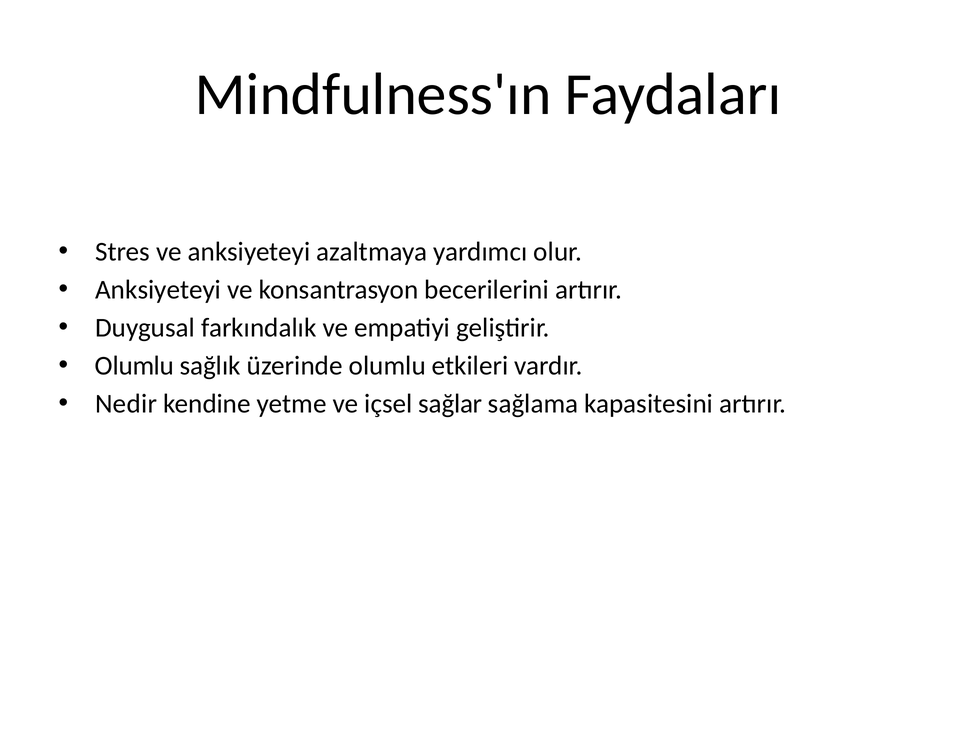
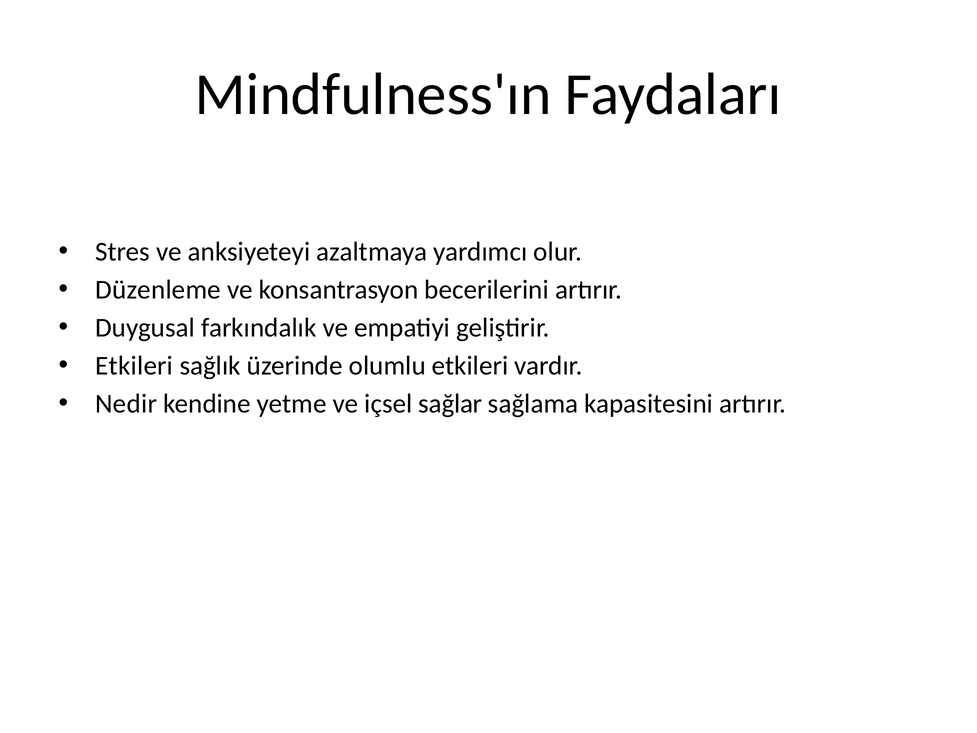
Anksiyeteyi: Anksiyeteyi -> Düzenleme (158, 290)
Olumlu: Olumlu -> Etkileri (134, 366)
